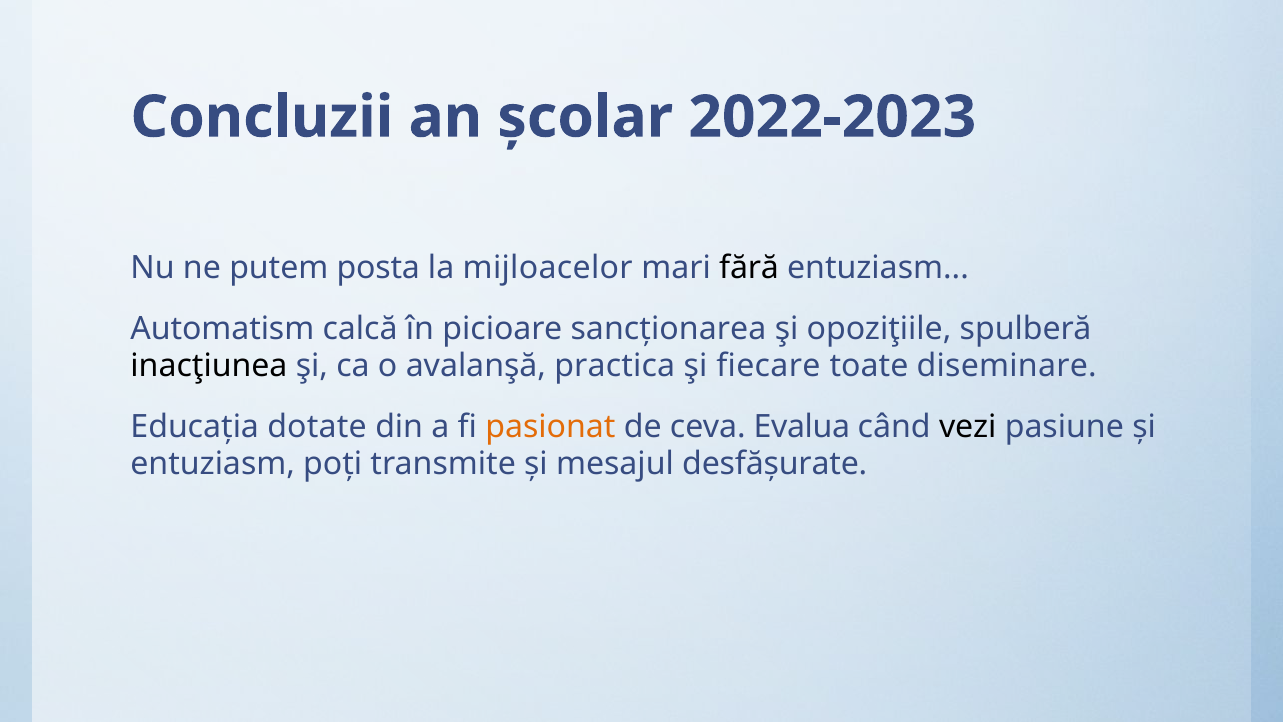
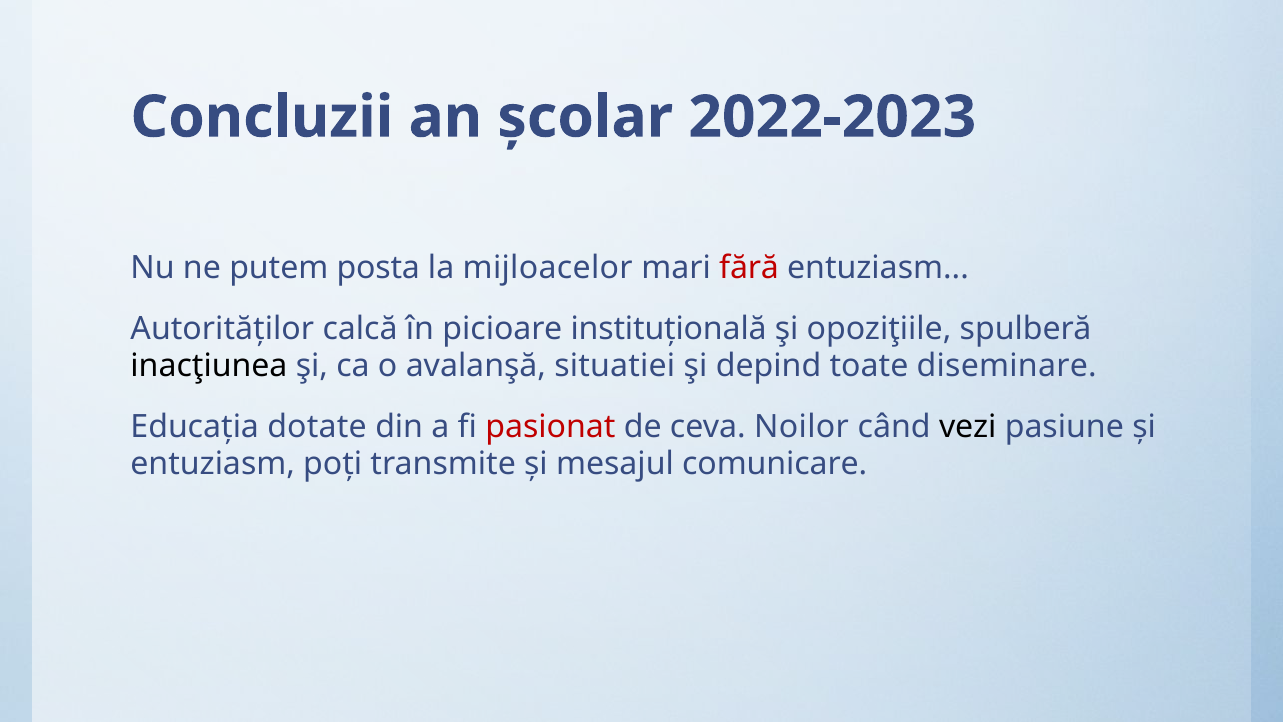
fără colour: black -> red (749, 268)
Automatism: Automatism -> Autorităților (222, 329)
sancționarea: sancționarea -> instituțională (669, 329)
practica: practica -> situatiei (615, 366)
fiecare: fiecare -> depind (769, 366)
pasionat colour: orange -> red (550, 427)
Evalua: Evalua -> Noilor (802, 427)
desfășurate: desfășurate -> comunicare (775, 464)
